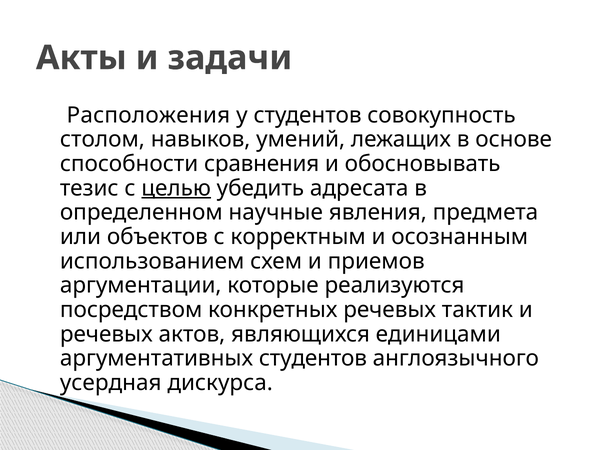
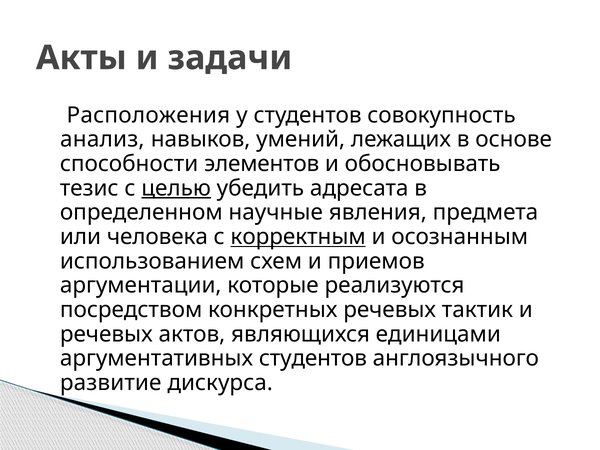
столом: столом -> анализ (102, 140)
сравнения: сравнения -> элементов (262, 164)
объектов: объектов -> человека (157, 237)
корректным underline: none -> present (298, 237)
усердная: усердная -> развитие (111, 383)
